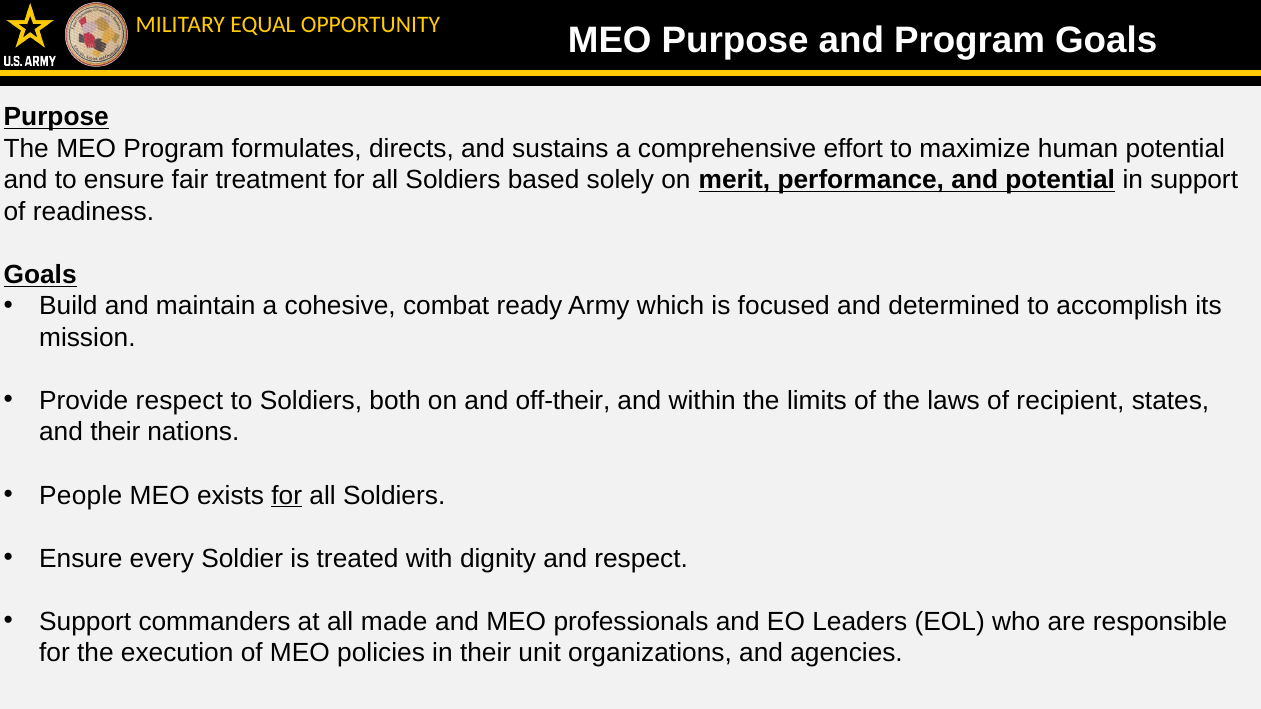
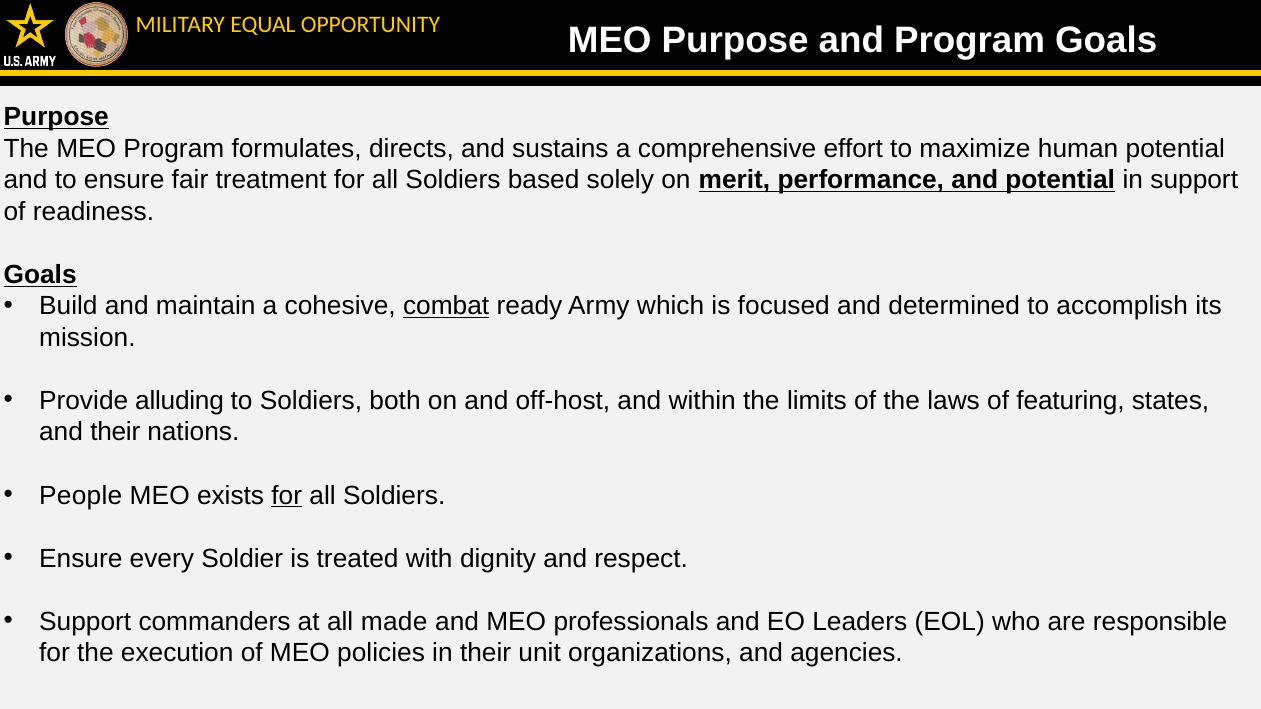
combat underline: none -> present (446, 306)
Provide respect: respect -> alluding (180, 401)
off-their: off-their -> off-host (563, 401)
recipient: recipient -> featuring (1071, 401)
